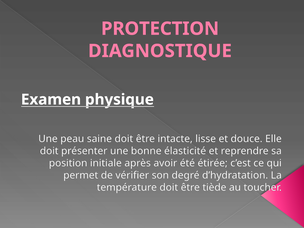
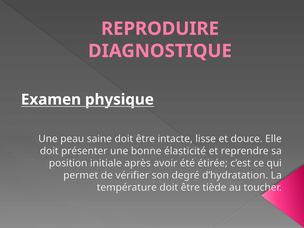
PROTECTION: PROTECTION -> REPRODUIRE (160, 29)
